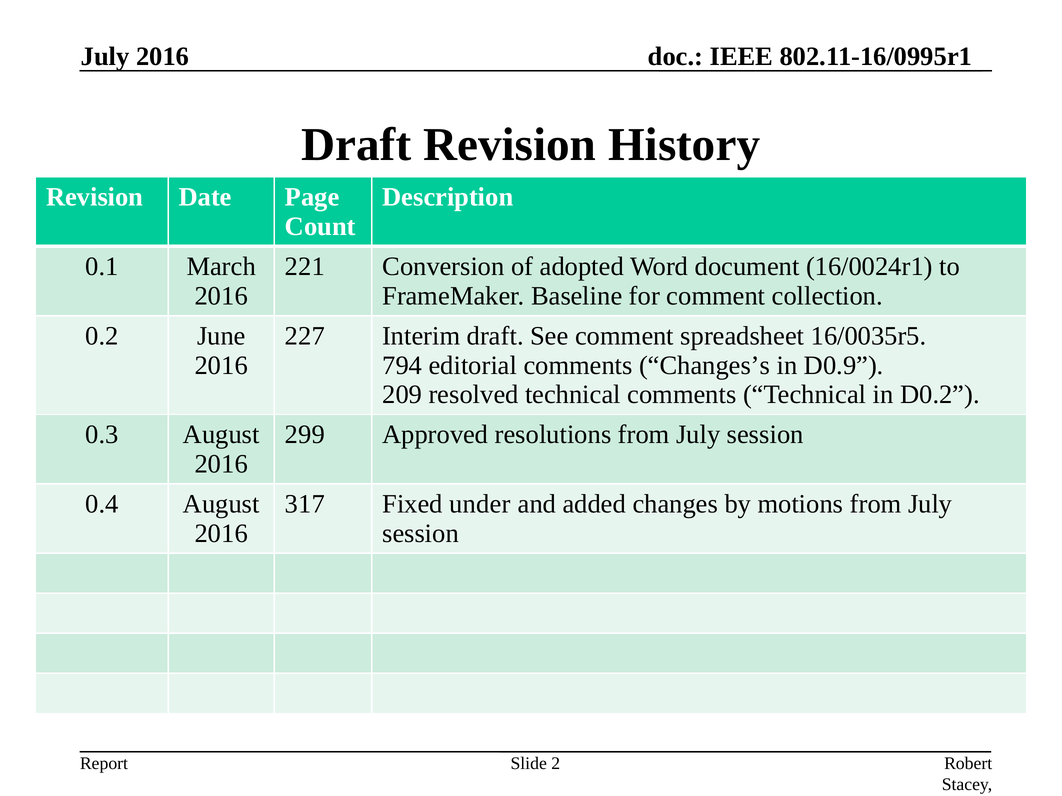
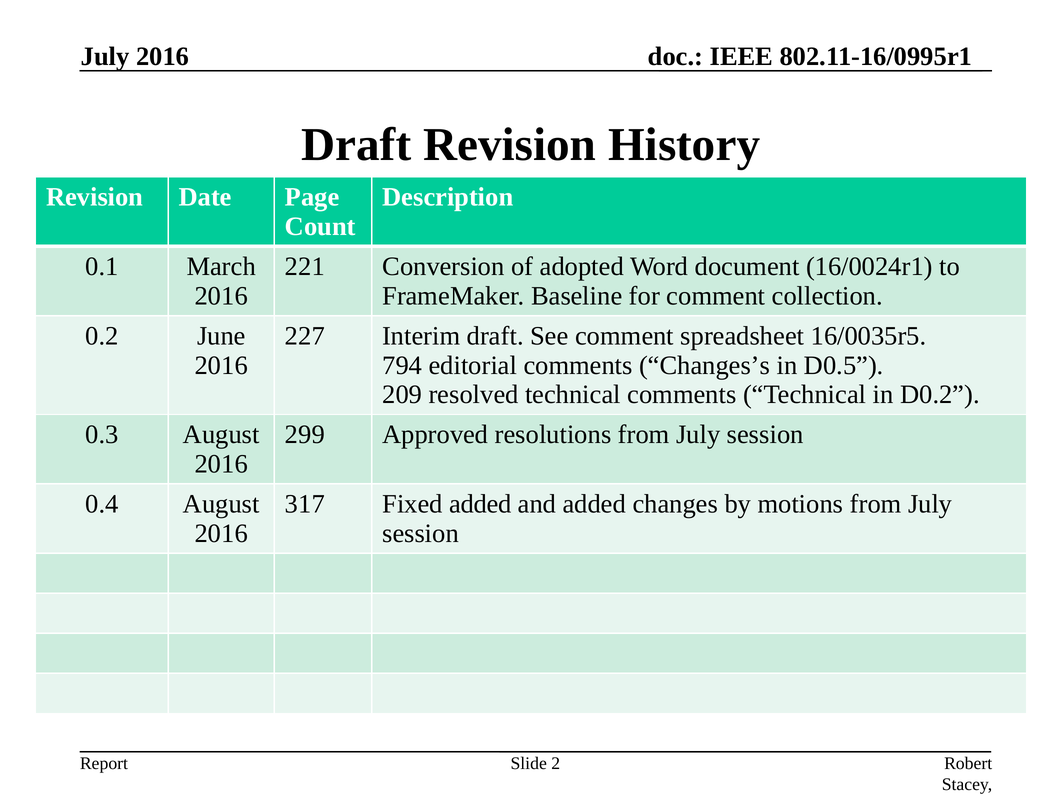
D0.9: D0.9 -> D0.5 (844, 366)
Fixed under: under -> added (480, 504)
